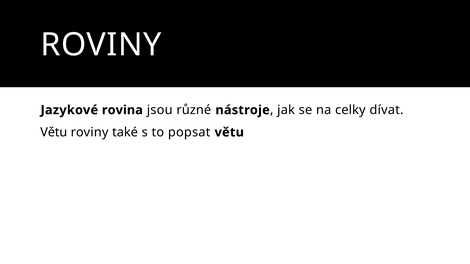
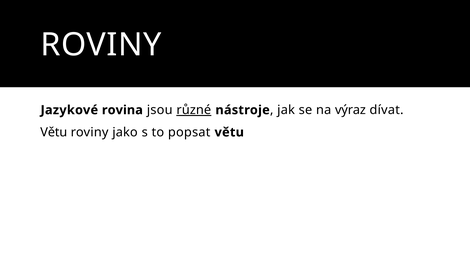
různé underline: none -> present (194, 110)
celky: celky -> výraz (350, 110)
také: také -> jako (125, 132)
